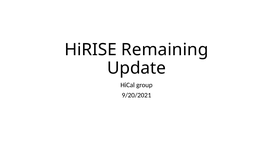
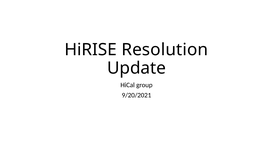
Remaining: Remaining -> Resolution (165, 50)
